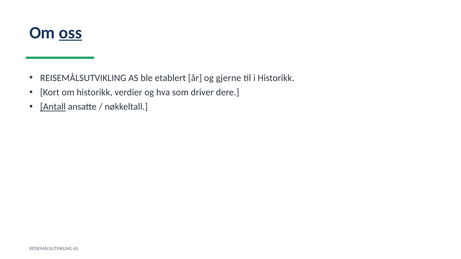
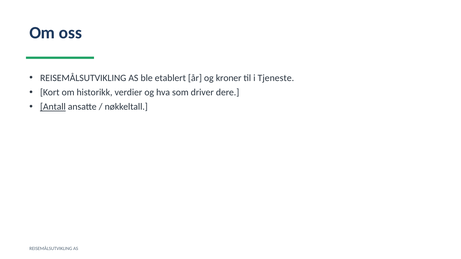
oss underline: present -> none (70, 33)
gjerne: gjerne -> kroner (229, 78)
i Historikk: Historikk -> Tjeneste (276, 78)
